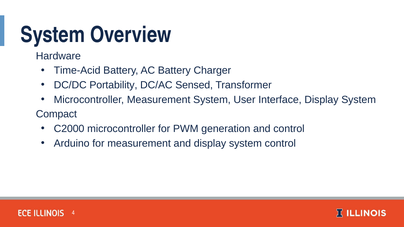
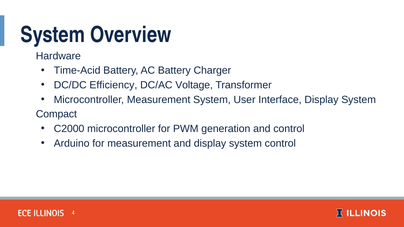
Portability: Portability -> Efficiency (113, 85)
Sensed: Sensed -> Voltage (194, 85)
